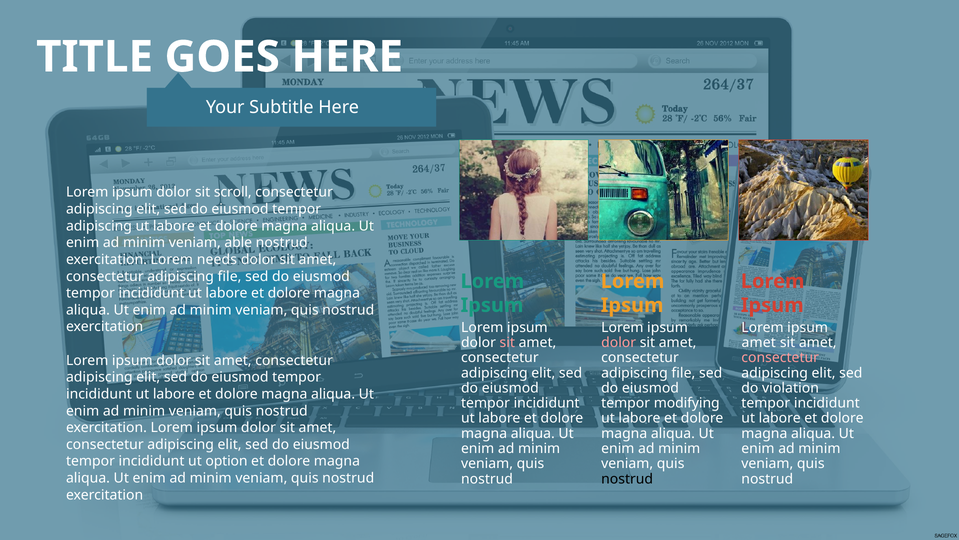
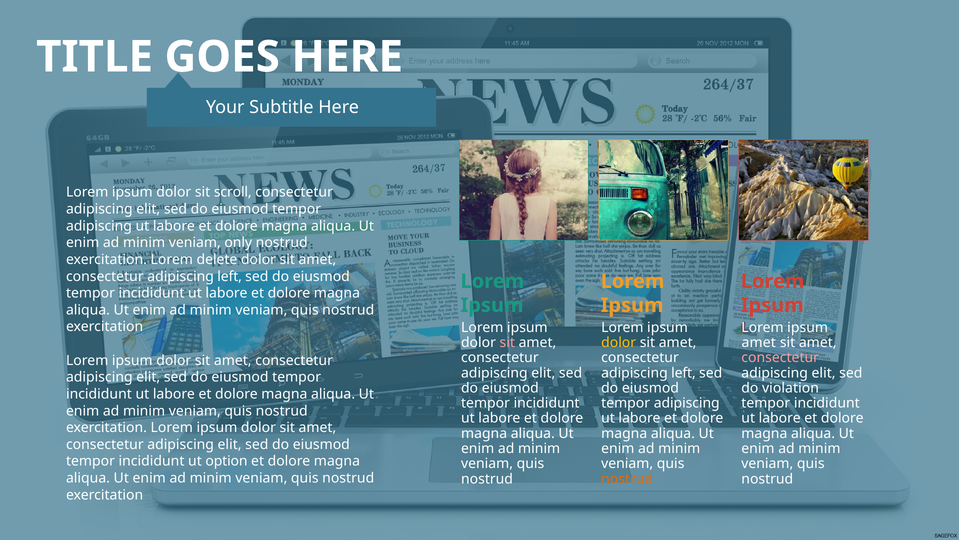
able: able -> only (238, 243)
needs: needs -> delete (217, 259)
file: file -> left (230, 276)
dolor colour: pink -> yellow (619, 342)
file: file -> left (683, 373)
modifying: modifying -> adipiscing (687, 403)
nostrud colour: black -> orange (627, 478)
